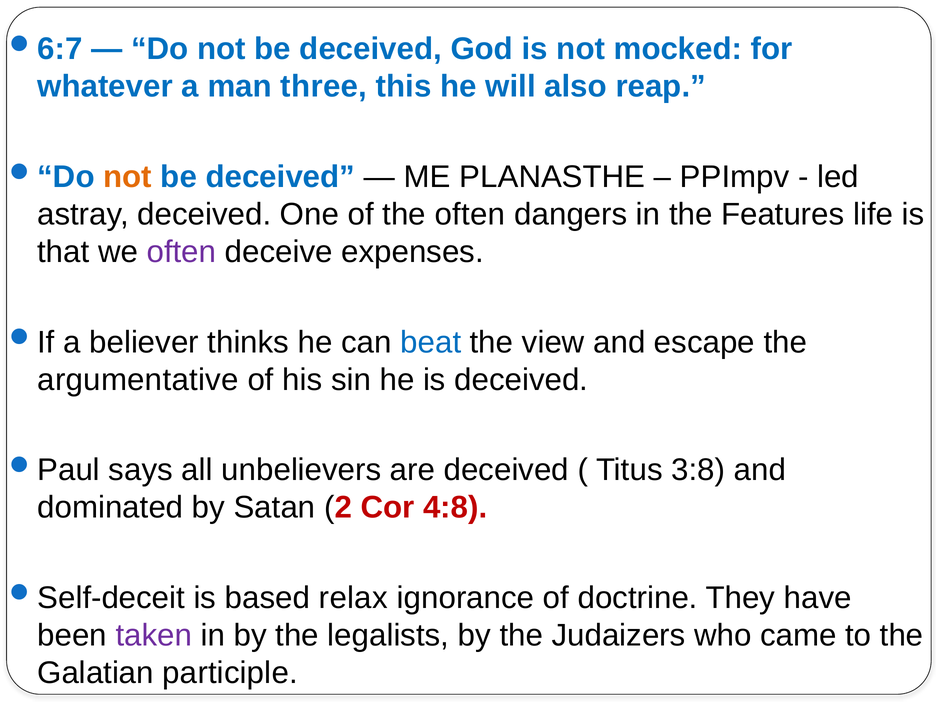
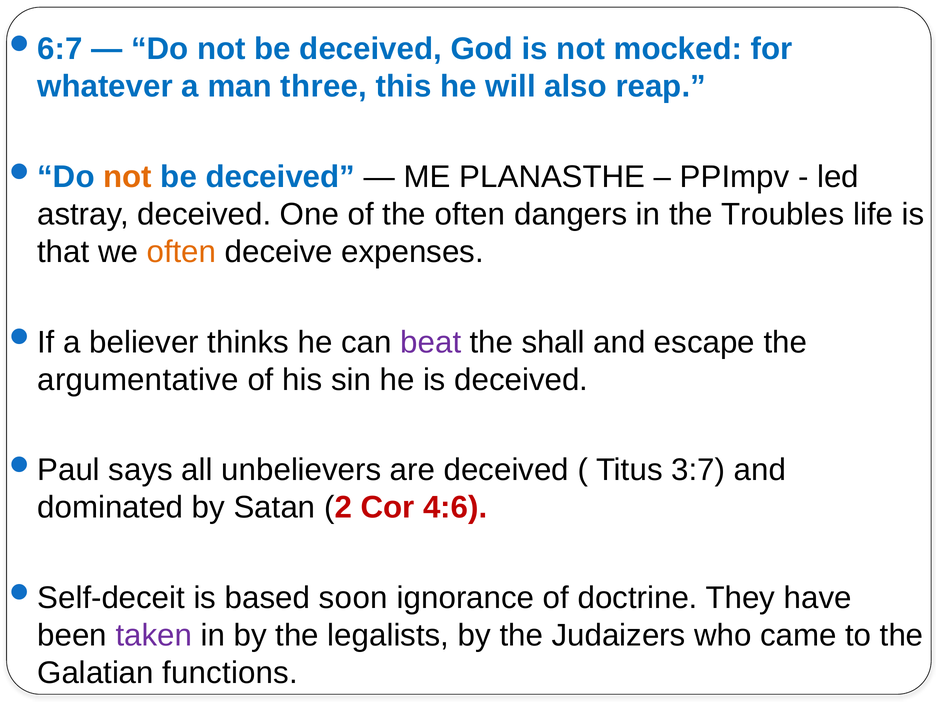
Features: Features -> Troubles (783, 214)
often colour: purple -> orange (181, 252)
beat colour: blue -> purple (431, 342)
view: view -> shall (553, 342)
3:8: 3:8 -> 3:7 (698, 470)
4:8: 4:8 -> 4:6 (455, 507)
relax: relax -> soon (353, 597)
participle: participle -> functions (230, 672)
